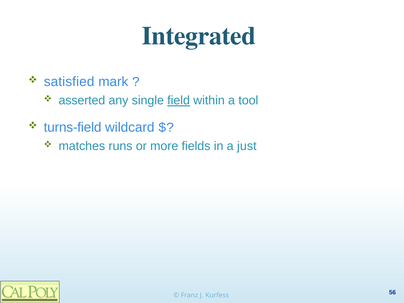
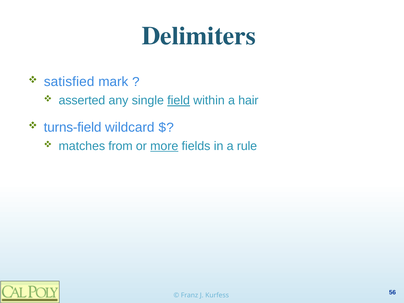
Integrated: Integrated -> Delimiters (199, 36)
tool: tool -> hair (248, 101)
runs: runs -> from (121, 146)
more underline: none -> present (164, 146)
just: just -> rule (247, 146)
